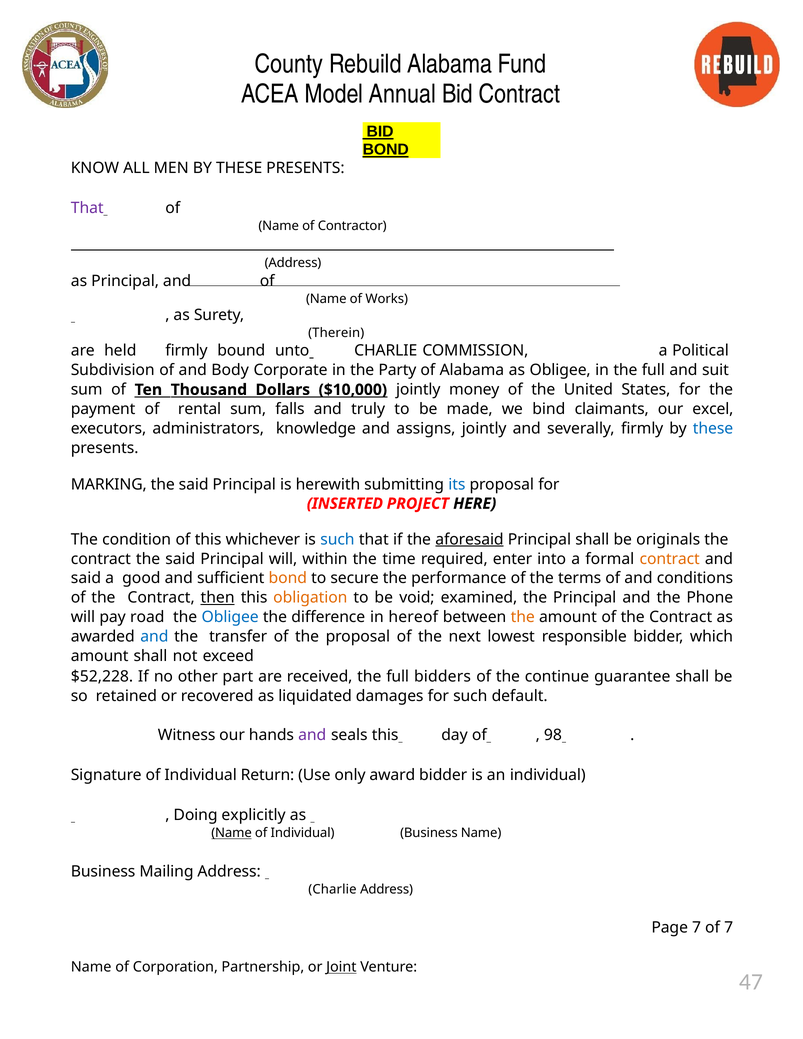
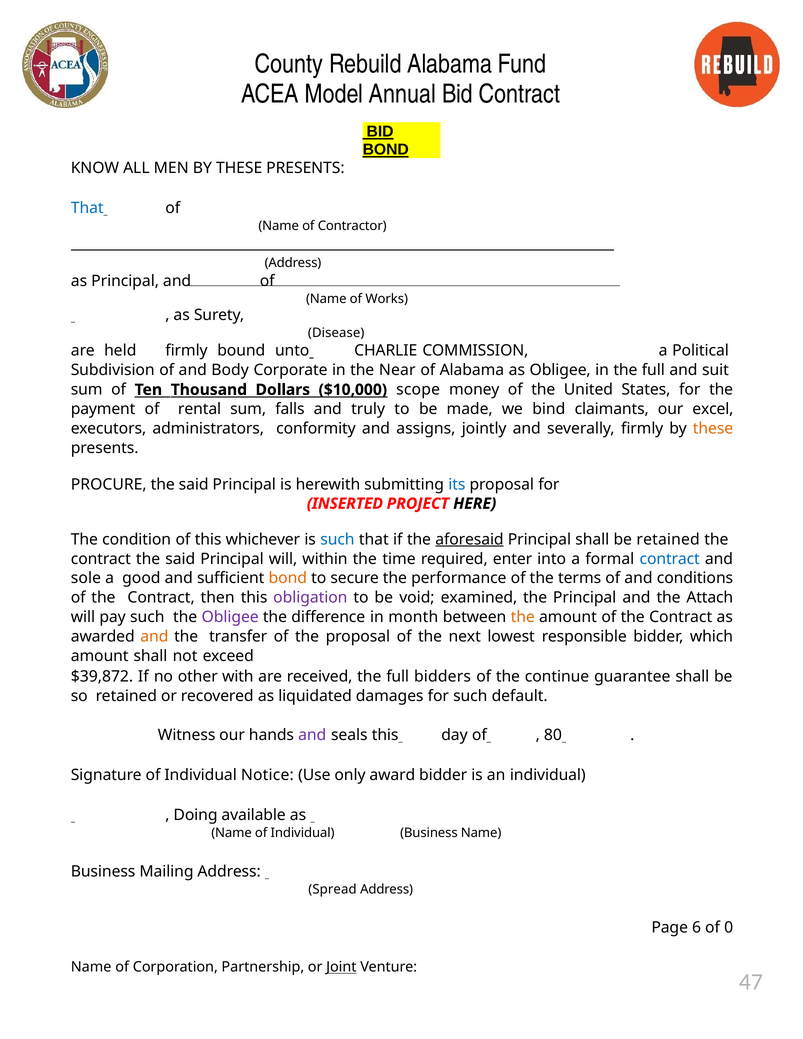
That colour: purple -> blue (87, 208)
Therein: Therein -> Disease (336, 333)
Party: Party -> Near (397, 370)
$10,000 jointly: jointly -> scope (418, 390)
knowledge: knowledge -> conformity (316, 429)
these colour: blue -> orange (713, 429)
MARKING: MARKING -> PROCURE (109, 485)
be originals: originals -> retained (668, 540)
contract colour: orange -> blue (670, 559)
said: said -> sole (86, 578)
then underline: present -> none (218, 598)
obligation colour: orange -> purple (310, 598)
Phone: Phone -> Attach (710, 598)
pay road: road -> such (147, 617)
Obligee colour: blue -> purple (230, 617)
hereof: hereof -> month (413, 617)
and colour: blue -> orange (154, 637)
$52,228: $52,228 -> $39,872 (102, 676)
part: part -> with (238, 676)
98: 98 -> 80 (553, 735)
Return: Return -> Notice (267, 775)
explicitly: explicitly -> available (254, 815)
Name underline: present -> none (232, 833)
Charlie: Charlie -> Spread (332, 889)
Page 7: 7 -> 6 (697, 928)
of 7: 7 -> 0 (729, 928)
